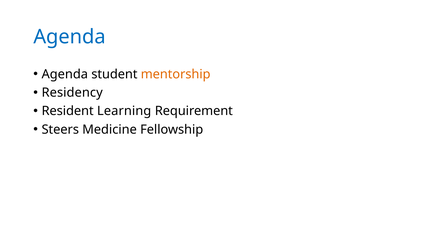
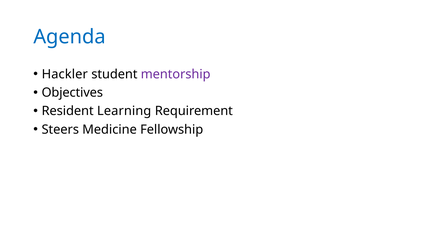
Agenda: Agenda -> Hackler (65, 74)
mentorship colour: orange -> purple (176, 74)
Residency: Residency -> Objectives (72, 92)
